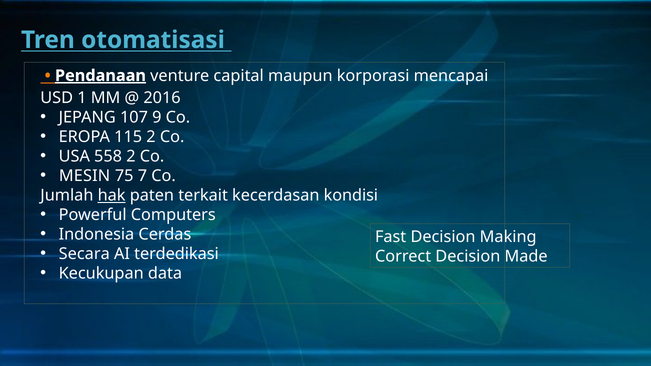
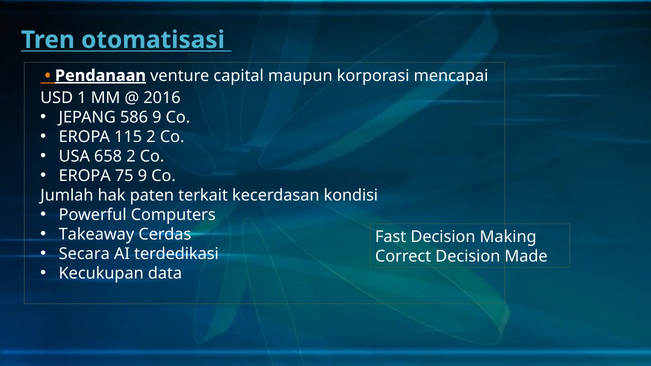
107: 107 -> 586 (134, 117)
558: 558 -> 658 (108, 157)
MESIN: MESIN -> EROPA (85, 176)
75 7: 7 -> 9 (142, 176)
hak underline: present -> none (112, 196)
Indonesia: Indonesia -> Takeaway (96, 235)
